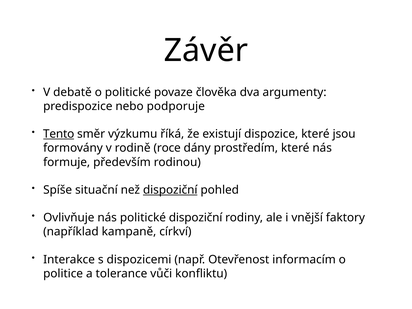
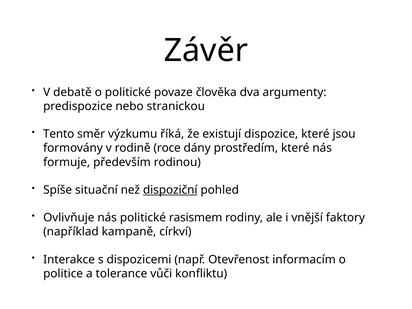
podporuje: podporuje -> stranickou (176, 106)
Tento underline: present -> none (59, 134)
politické dispoziční: dispoziční -> rasismem (196, 218)
